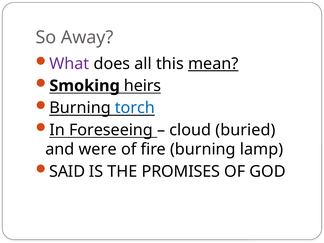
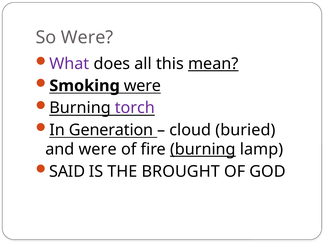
So Away: Away -> Were (87, 37)
Smoking heirs: heirs -> were (143, 86)
torch colour: blue -> purple (135, 108)
Foreseeing: Foreseeing -> Generation (111, 130)
burning underline: none -> present (203, 149)
PROMISES: PROMISES -> BROUGHT (181, 171)
